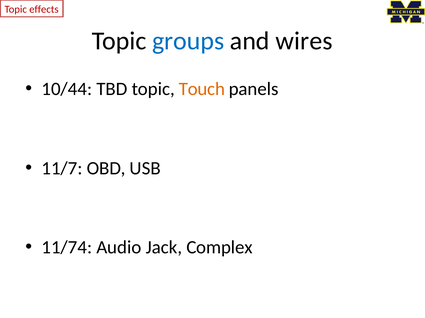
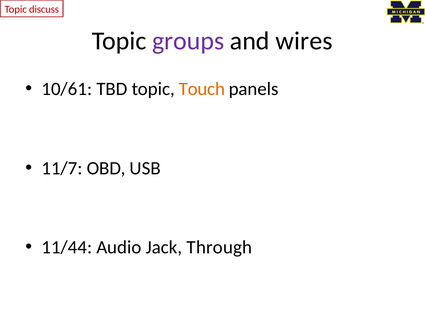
effects: effects -> discuss (44, 9)
groups colour: blue -> purple (188, 41)
10/44: 10/44 -> 10/61 (67, 89)
11/74: 11/74 -> 11/44 (67, 248)
Complex: Complex -> Through (219, 248)
